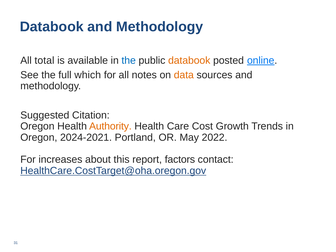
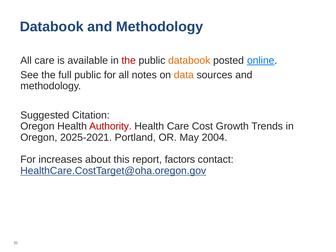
All total: total -> care (45, 60)
the colour: blue -> red (129, 60)
full which: which -> public (88, 75)
Authority colour: orange -> red (110, 126)
2024-2021: 2024-2021 -> 2025-2021 (86, 137)
2022: 2022 -> 2004 (215, 137)
